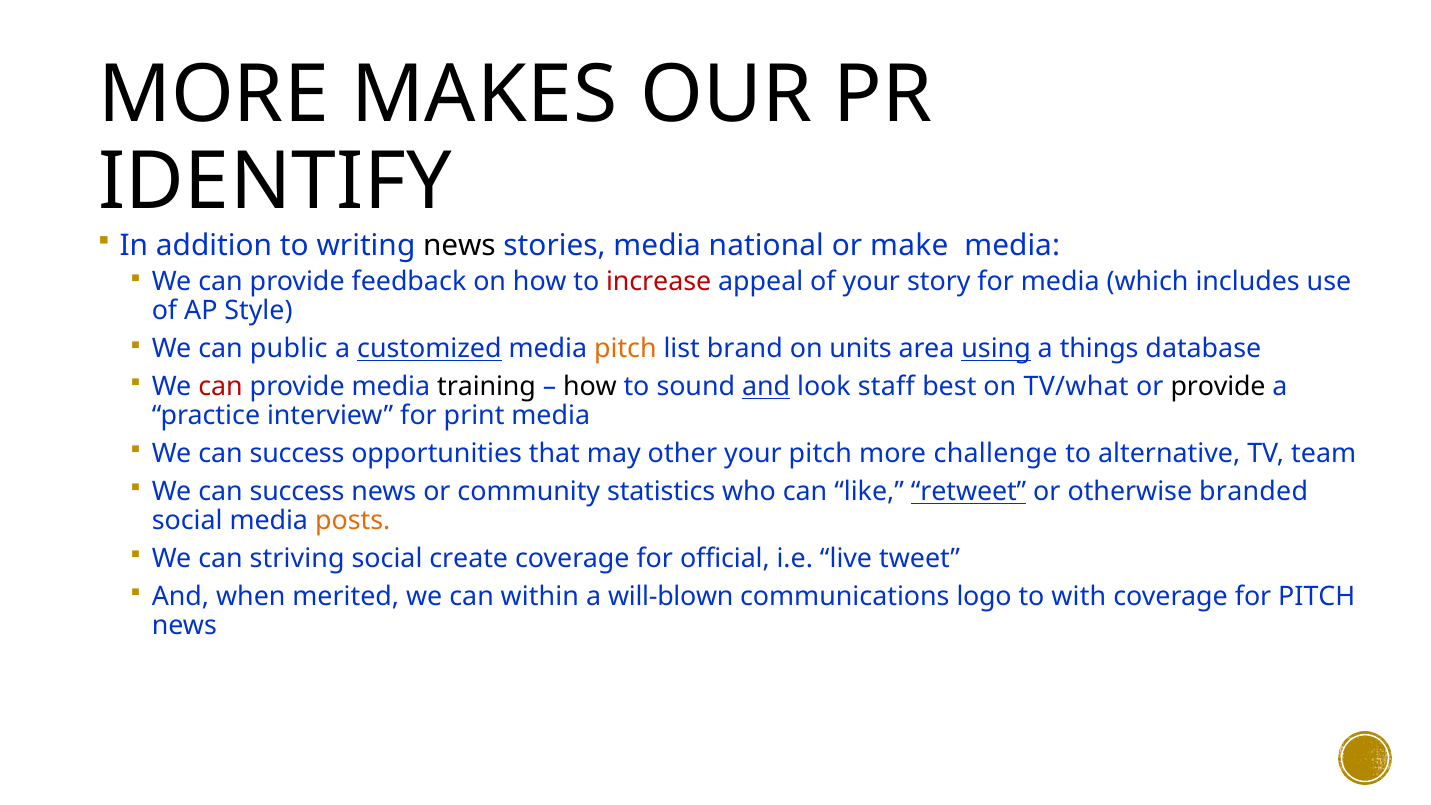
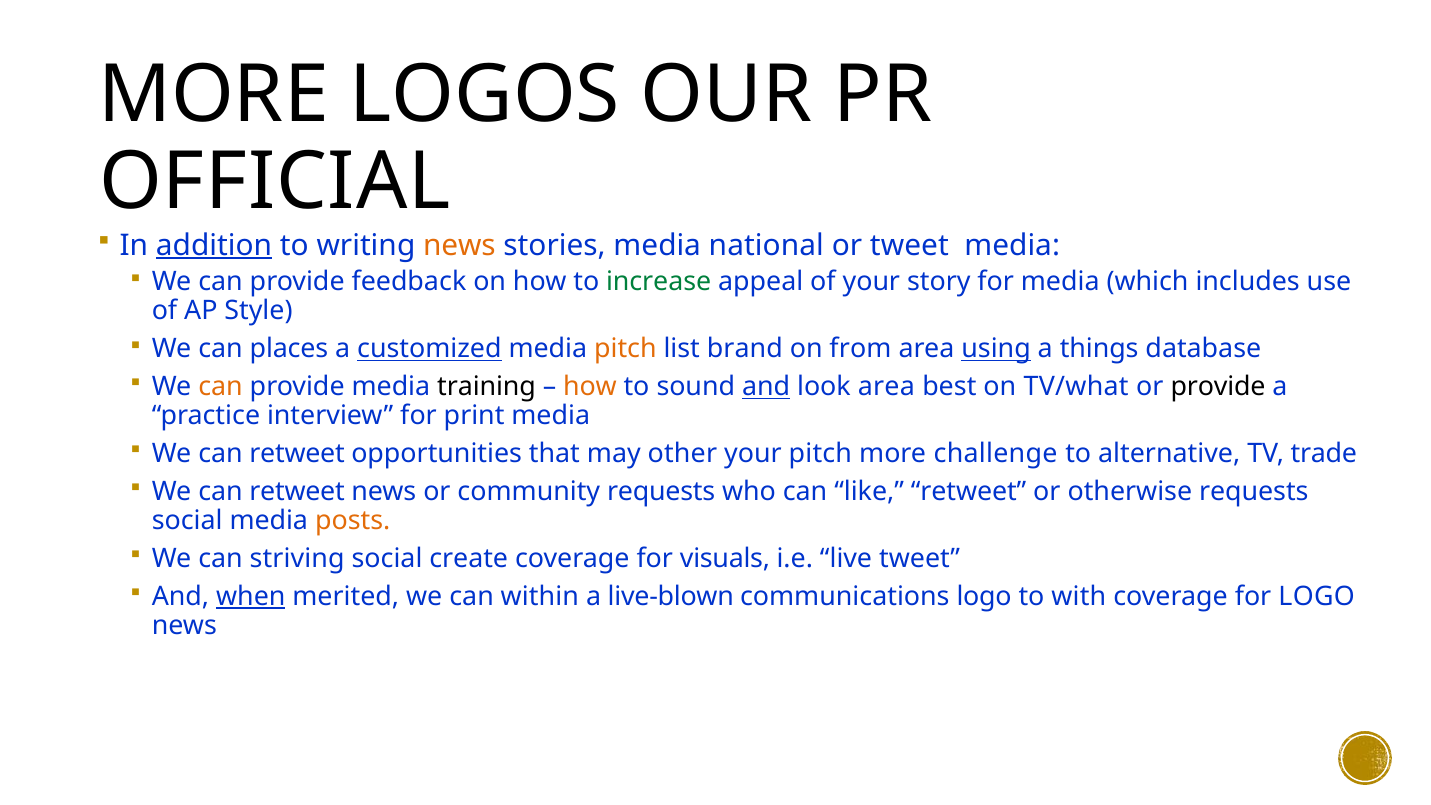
MAKES: MAKES -> LOGOS (485, 95)
IDENTIFY: IDENTIFY -> OFFICIAL (275, 182)
addition underline: none -> present (214, 245)
news colour: black -> orange (459, 245)
or make: make -> tweet (909, 245)
increase colour: red -> green (659, 282)
public: public -> places (289, 349)
units: units -> from (861, 349)
can colour: red -> orange (221, 387)
how colour: black -> orange (590, 387)
look staff: staff -> area (886, 387)
success: success -> retweet (297, 454)
team: team -> trade (1324, 454)
success: success -> retweet (297, 492)
community statistics: statistics -> requests (661, 492)
retweet underline: present -> none (969, 492)
otherwise branded: branded -> requests (1254, 492)
official: official -> visuals (725, 559)
when underline: none -> present (251, 597)
will-blown: will-blown -> live-blown (671, 597)
for PITCH: PITCH -> LOGO (1317, 597)
